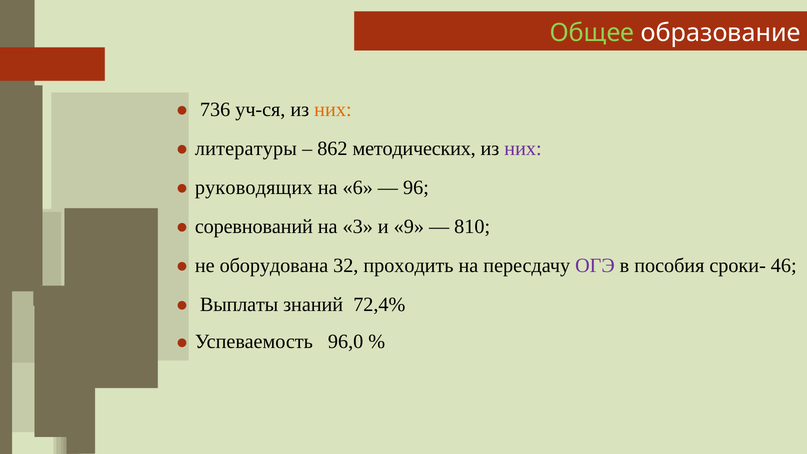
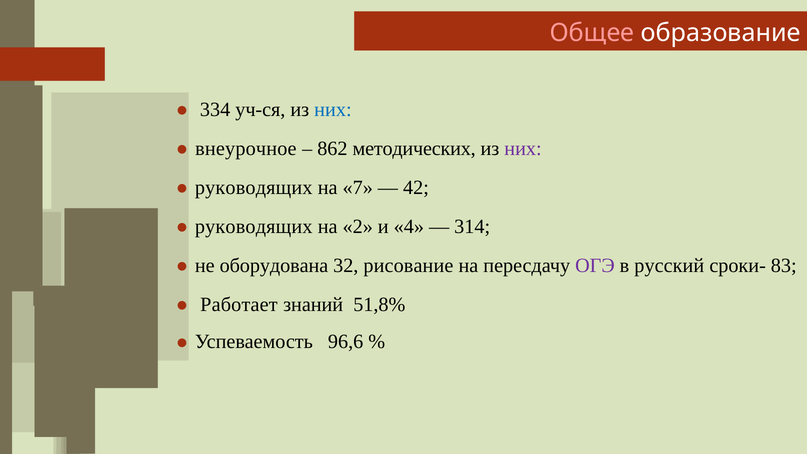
Общее colour: light green -> pink (592, 33)
736: 736 -> 334 (215, 109)
них colour: orange -> blue (333, 109)
литературы: литературы -> внеурочное (246, 148)
6: 6 -> 7 (358, 187)
96: 96 -> 42 (416, 187)
соревнований: соревнований -> руководящих (254, 226)
3: 3 -> 2 (358, 226)
9: 9 -> 4 (409, 226)
810: 810 -> 314 (472, 226)
проходить: проходить -> рисование (408, 265)
пособия: пособия -> русский (669, 265)
46: 46 -> 83 (784, 265)
Выплаты: Выплаты -> Работает (239, 304)
72,4%: 72,4% -> 51,8% (379, 304)
96,0: 96,0 -> 96,6 (346, 342)
